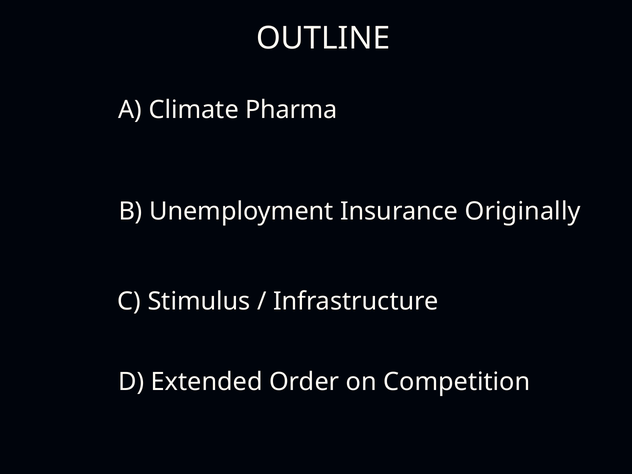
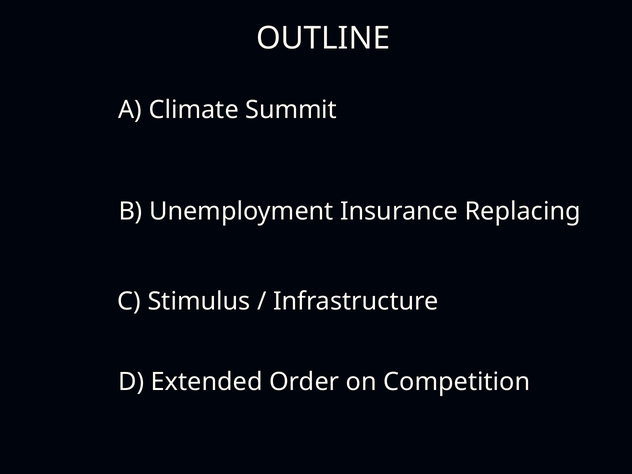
Pharma: Pharma -> Summit (291, 110)
Originally: Originally -> Replacing (523, 212)
